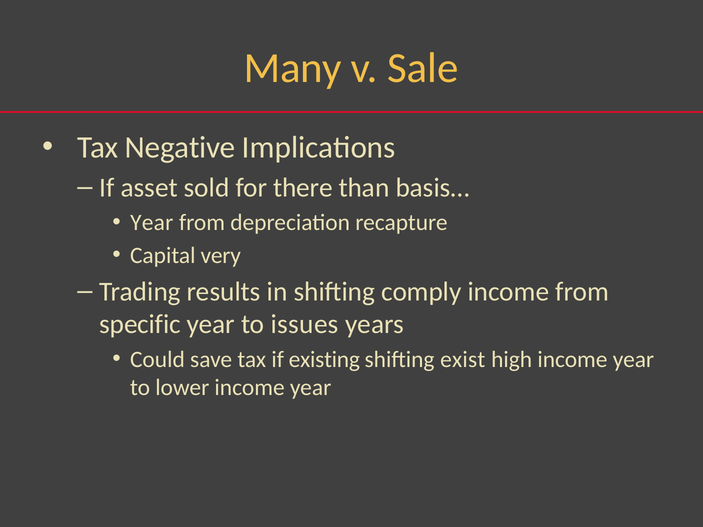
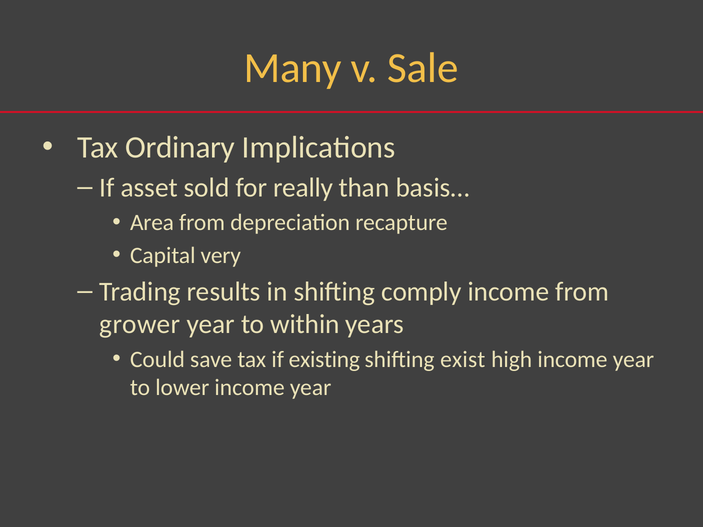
Negative: Negative -> Ordinary (180, 147)
there: there -> really (303, 188)
Year: Year -> Area (152, 223)
specific: specific -> grower (140, 325)
issues: issues -> within (305, 325)
